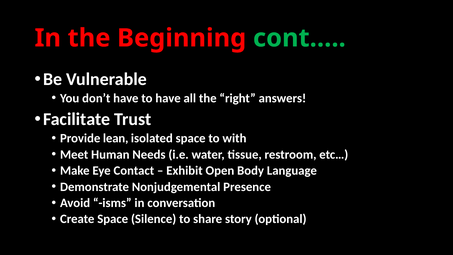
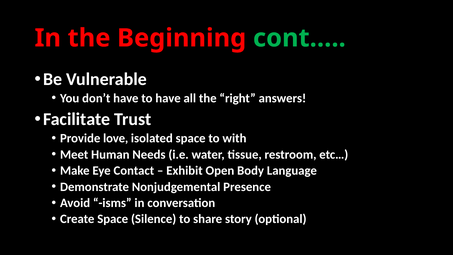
lean: lean -> love (116, 138)
